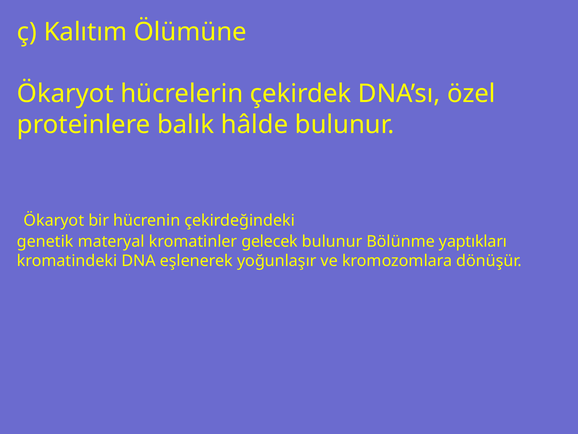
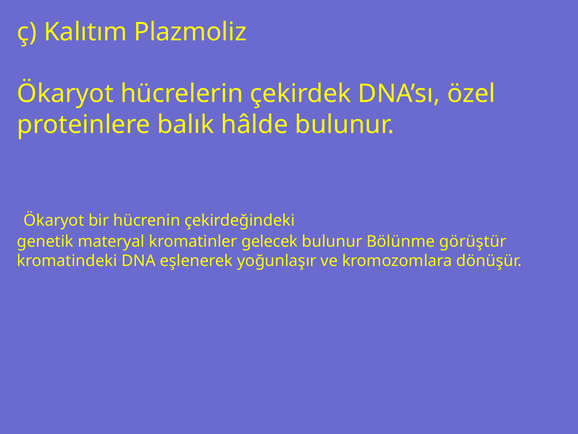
Ölümüne: Ölümüne -> Plazmoliz (190, 32)
yaptıkları: yaptıkları -> görüştür (473, 241)
